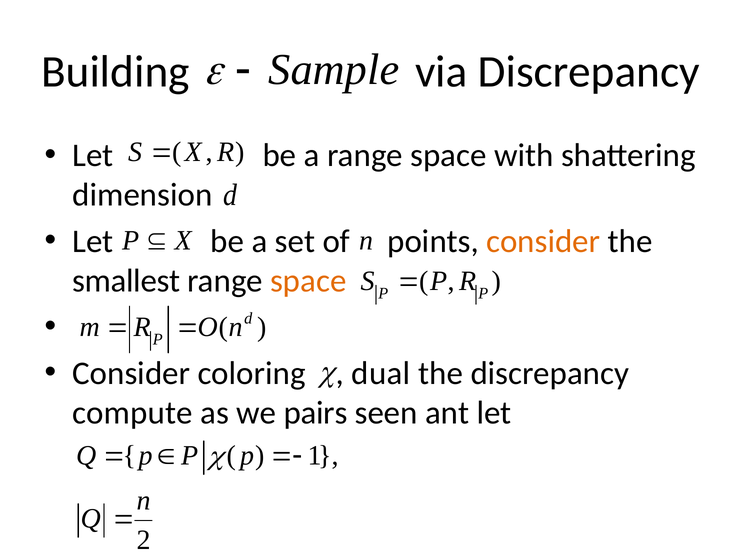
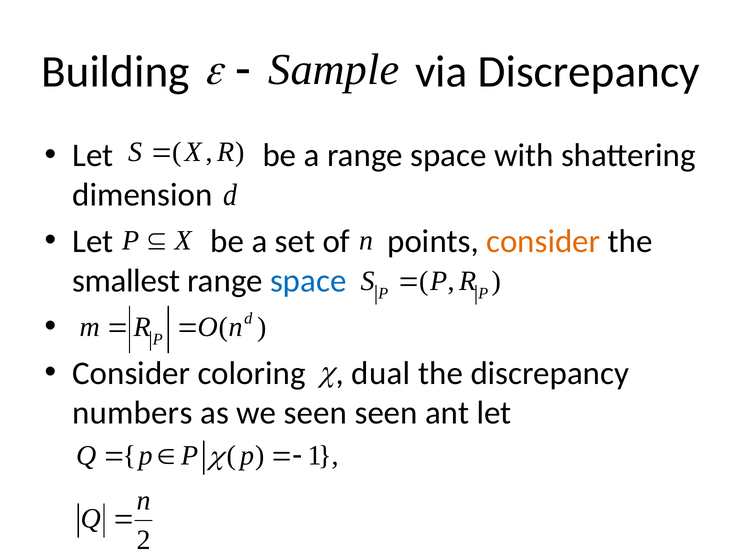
space colour: orange -> blue (308, 281)
compute: compute -> numbers (132, 413)
we pairs: pairs -> seen (315, 413)
